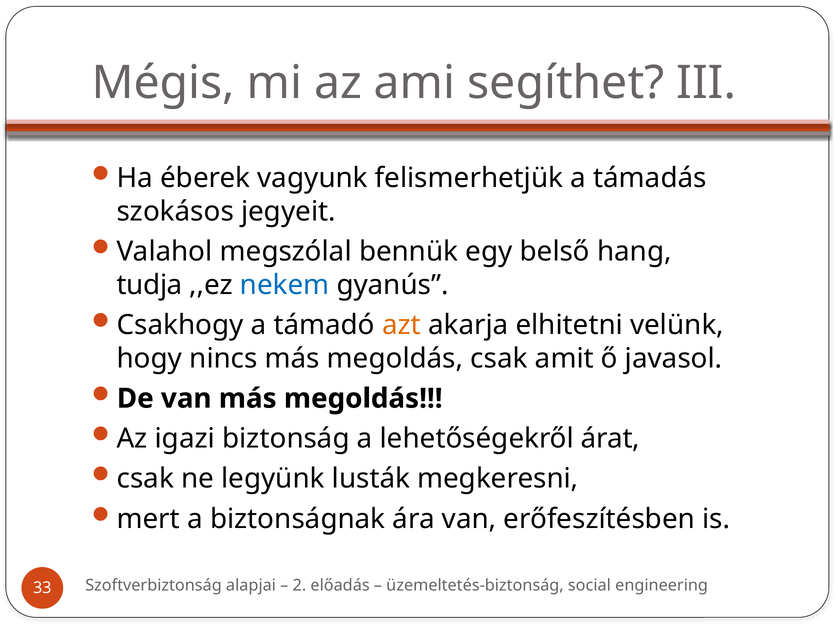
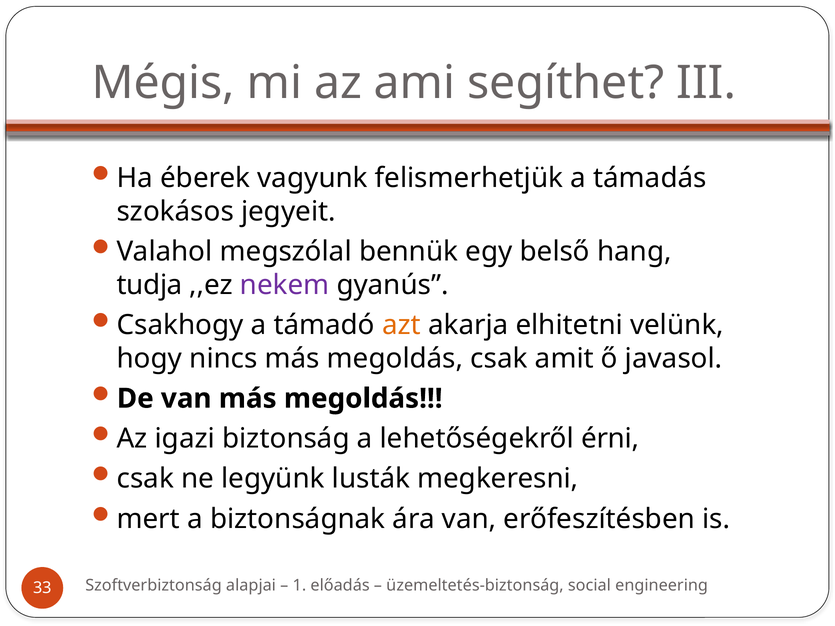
nekem colour: blue -> purple (285, 285)
árat: árat -> érni (610, 439)
2: 2 -> 1 (299, 586)
